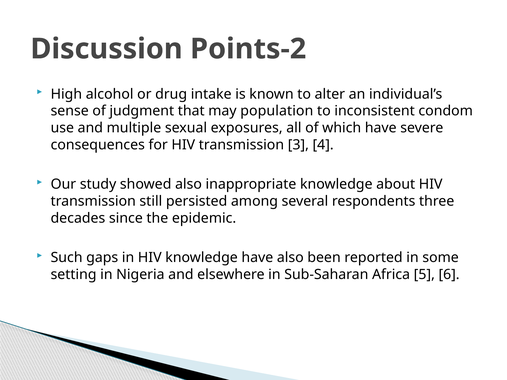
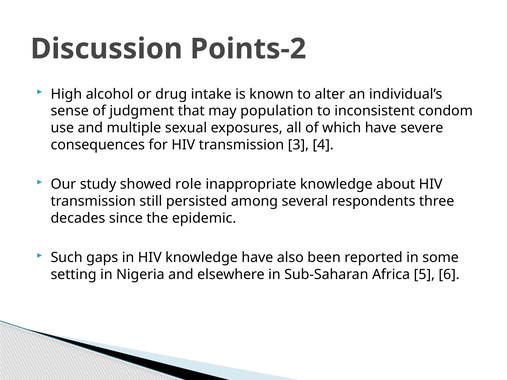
showed also: also -> role (188, 184)
